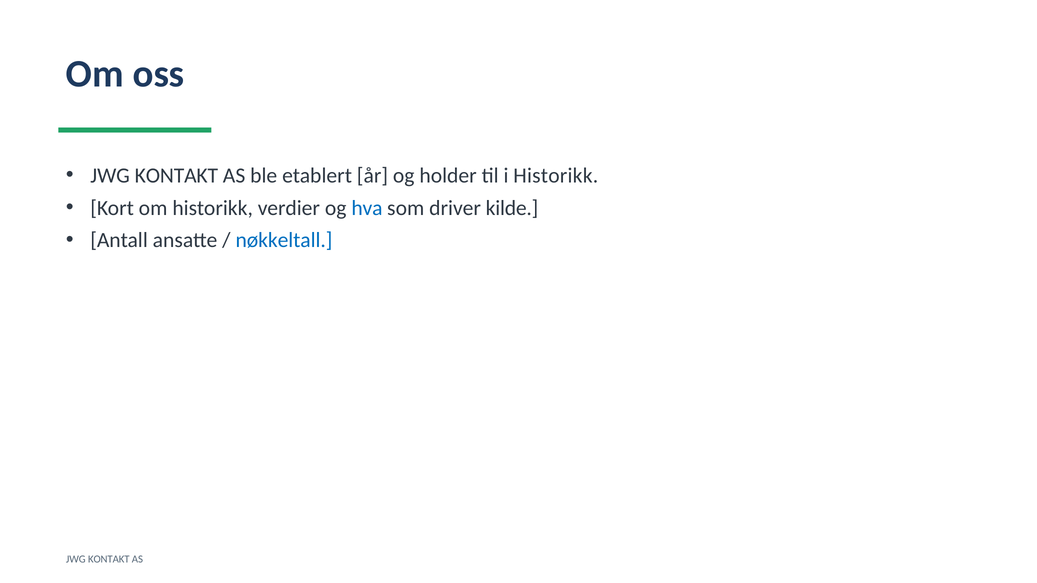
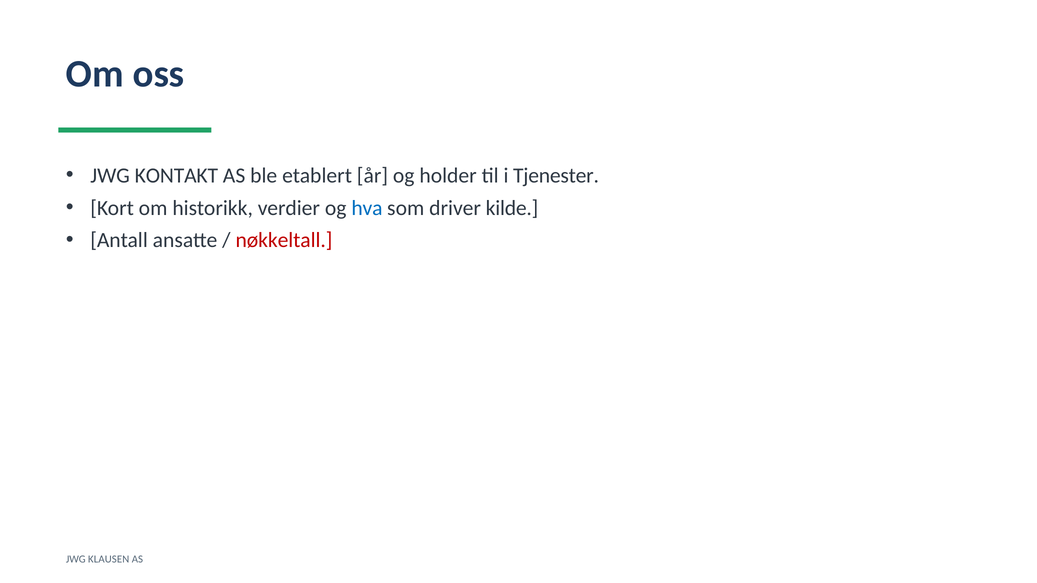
i Historikk: Historikk -> Tjenester (556, 176)
nøkkeltall colour: blue -> red (284, 240)
KONTAKT: KONTAKT -> KLAUSEN (109, 560)
